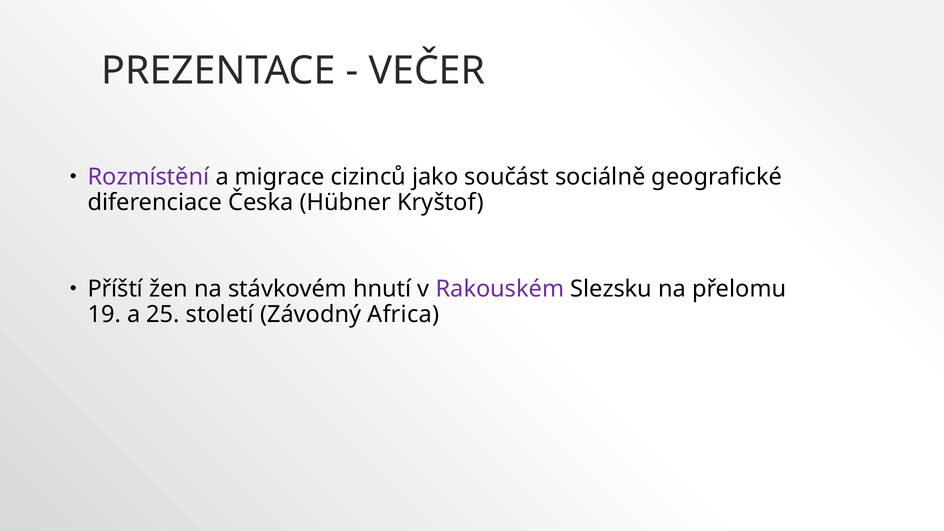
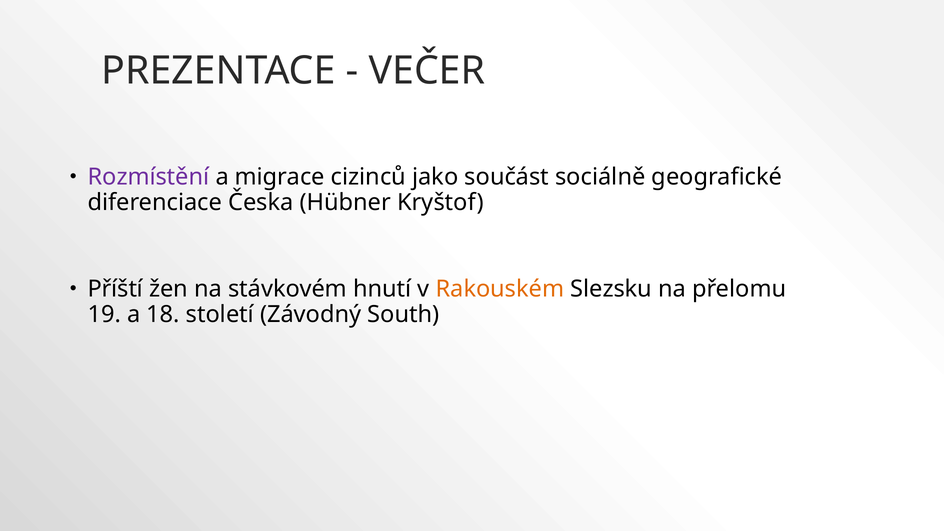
Rakouském colour: purple -> orange (500, 289)
25: 25 -> 18 (163, 315)
Africa: Africa -> South (403, 315)
